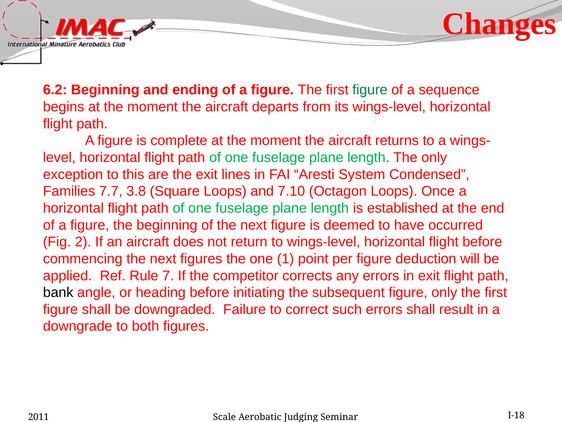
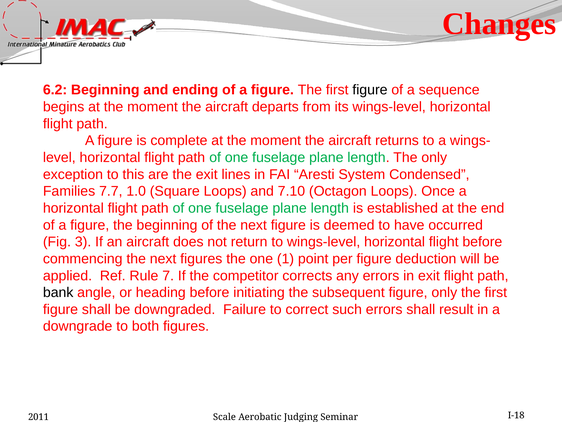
figure colour: green -> black (370, 90)
3.8: 3.8 -> 1.0 (136, 191)
2: 2 -> 3 (83, 242)
